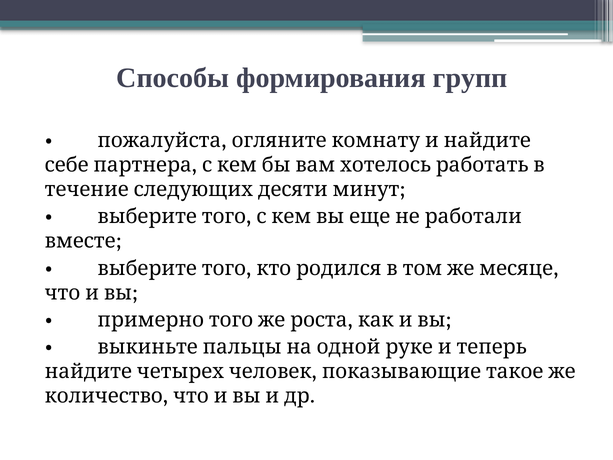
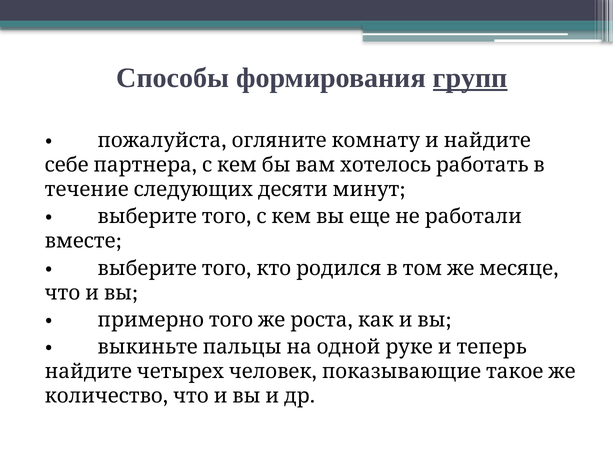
групп underline: none -> present (470, 78)
